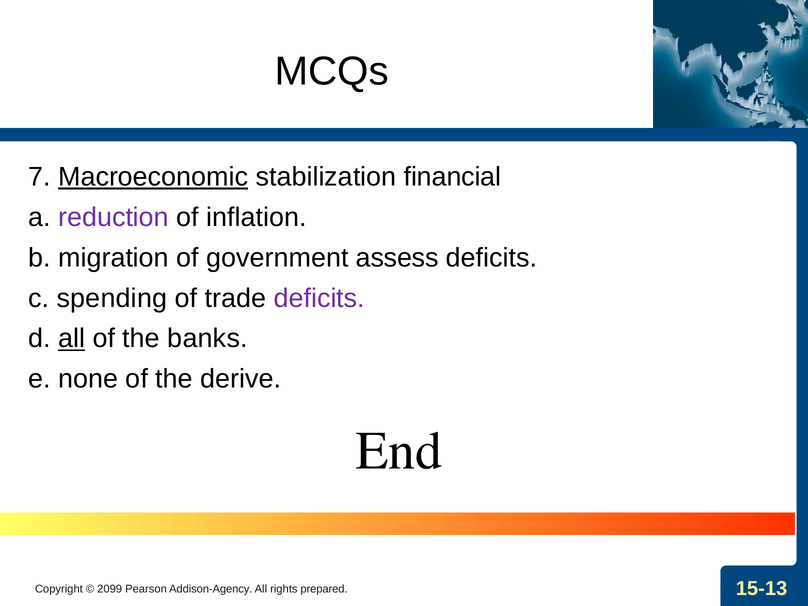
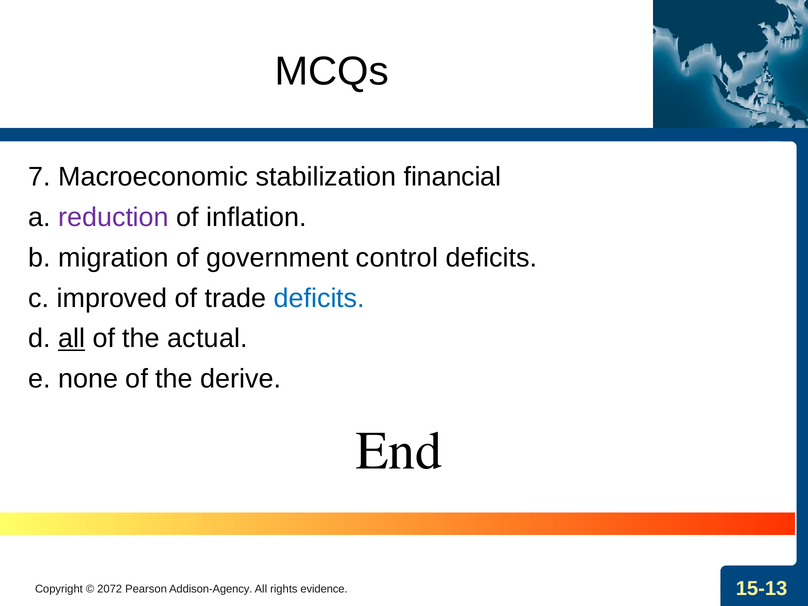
Macroeconomic underline: present -> none (153, 177)
assess: assess -> control (397, 258)
spending: spending -> improved (112, 298)
deficits colour: purple -> blue (319, 298)
banks: banks -> actual (208, 339)
2099: 2099 -> 2072 (110, 589)
prepared: prepared -> evidence (324, 589)
